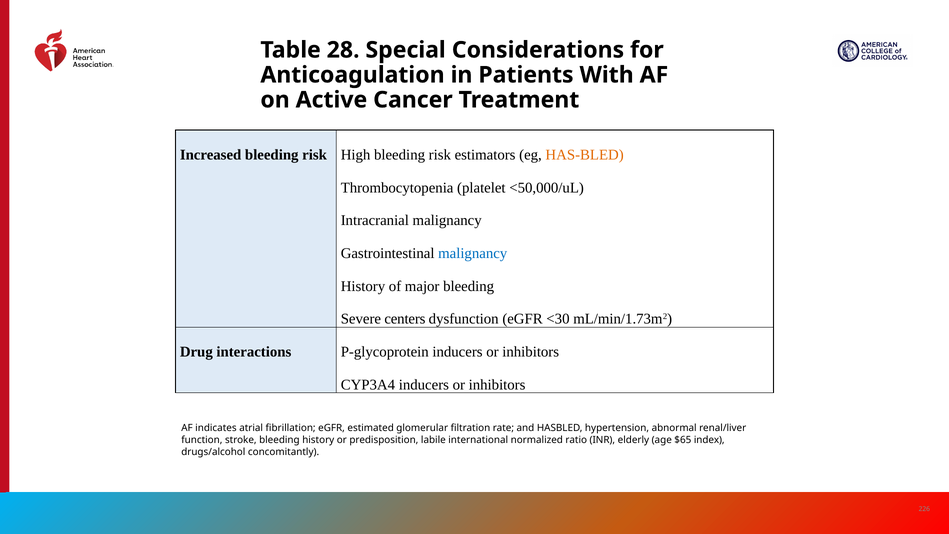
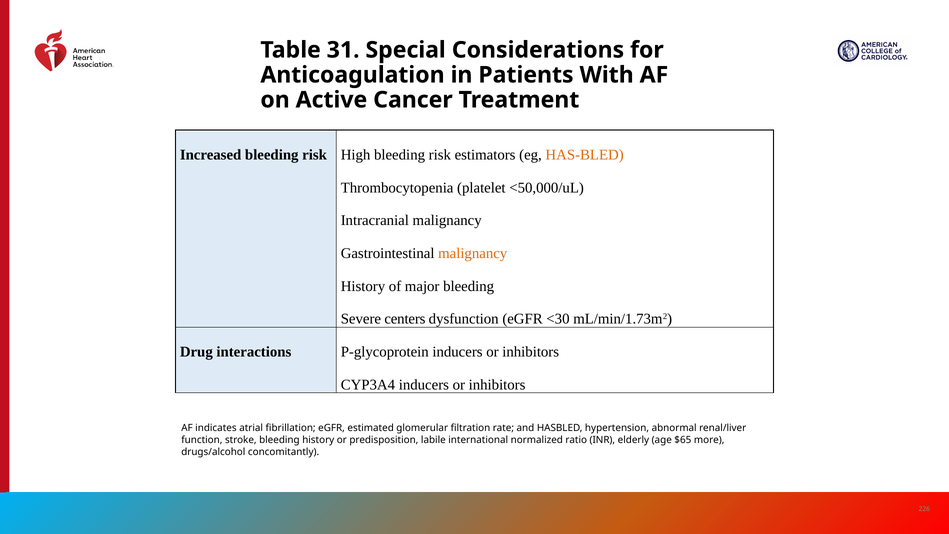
28: 28 -> 31 (343, 50)
malignancy colour: blue -> orange (473, 253)
index: index -> more (709, 440)
